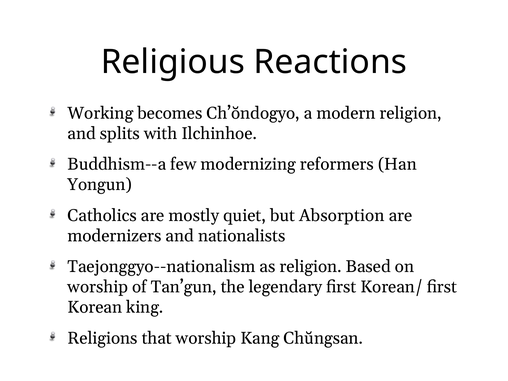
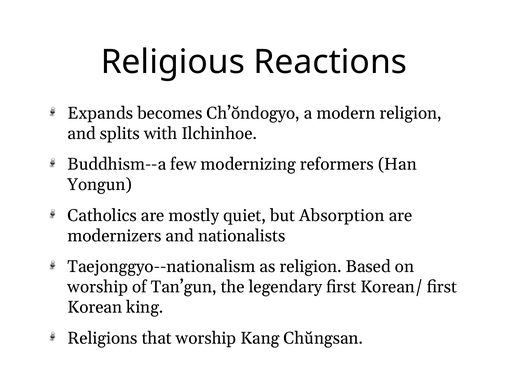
Working: Working -> Expands (100, 113)
